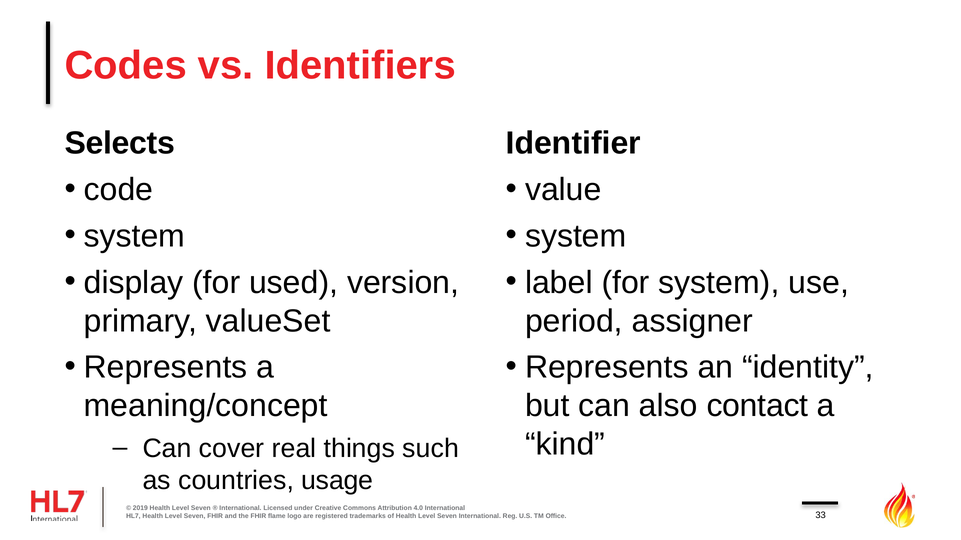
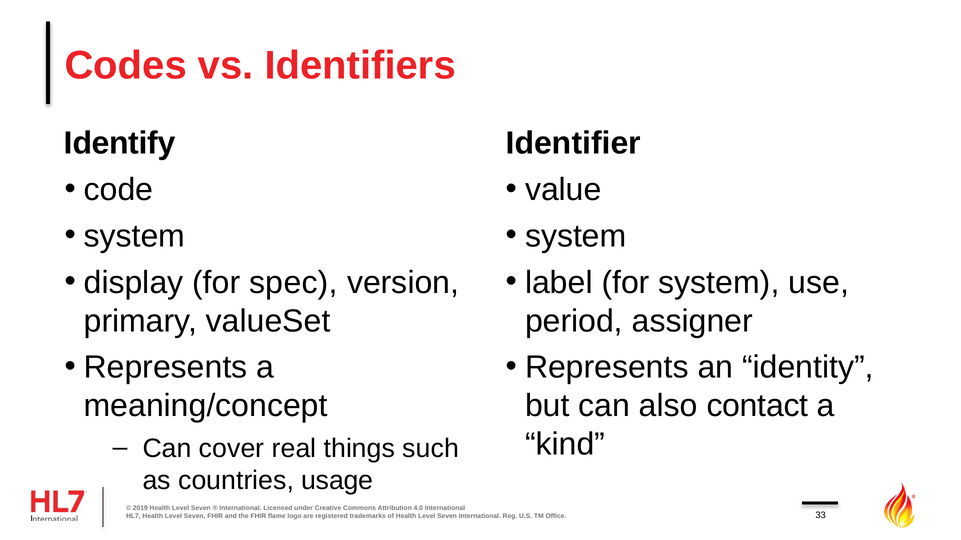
Selects: Selects -> Identify (120, 144)
used: used -> spec (293, 283)
